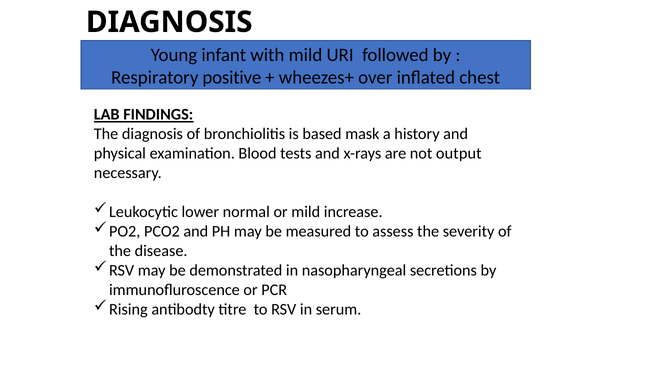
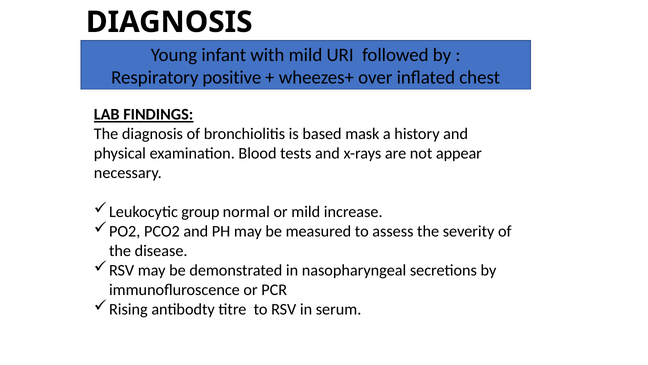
output: output -> appear (459, 153)
lower: lower -> group (200, 212)
